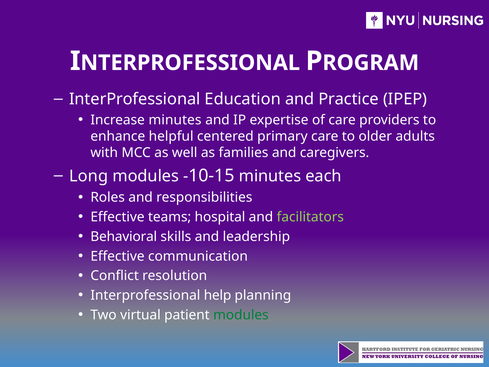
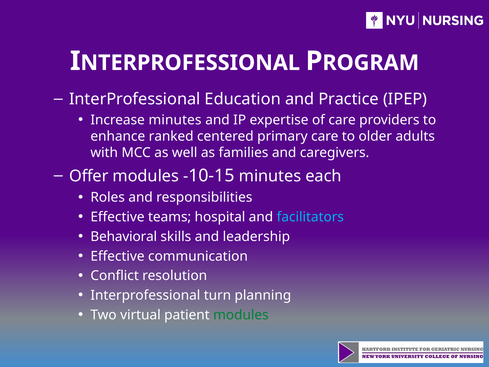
helpful: helpful -> ranked (171, 136)
Long: Long -> Offer (89, 176)
facilitators colour: light green -> light blue (310, 217)
help: help -> turn (217, 295)
